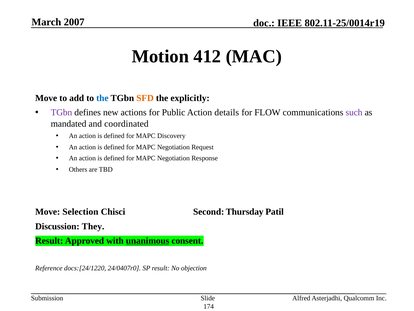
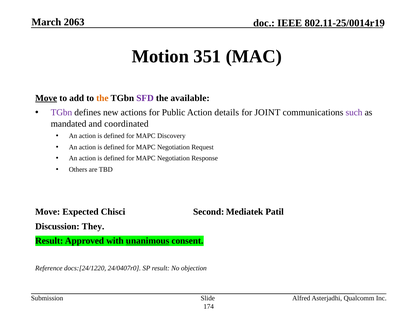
2007: 2007 -> 2063 (74, 22)
412: 412 -> 351 (207, 56)
Move underline: none -> present (46, 98)
the colour: blue -> orange (102, 98)
SFD colour: orange -> purple (145, 98)
explicitly: explicitly -> available (190, 98)
FLOW: FLOW -> JOINT (267, 112)
Selection: Selection -> Expected (80, 212)
Thursday: Thursday -> Mediatek (245, 212)
